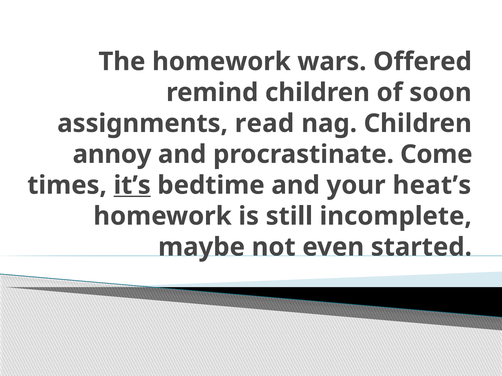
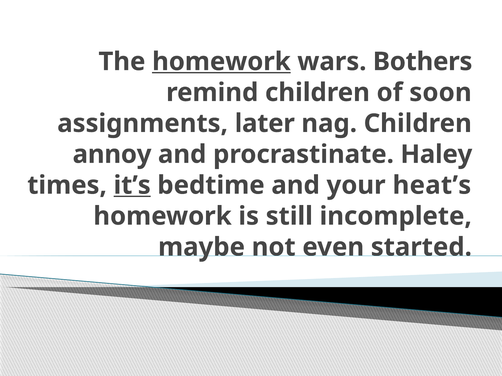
homework underline: none -> present (221, 62)
Offered: Offered -> Bothers (423, 62)
read: read -> later (265, 124)
Come: Come -> Haley (436, 155)
